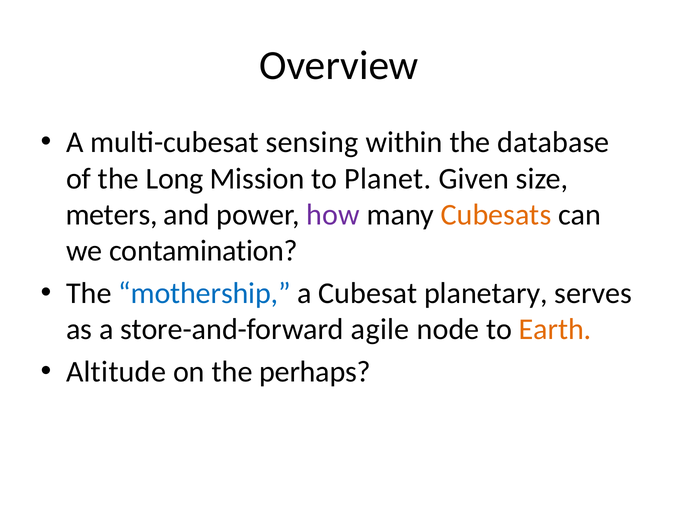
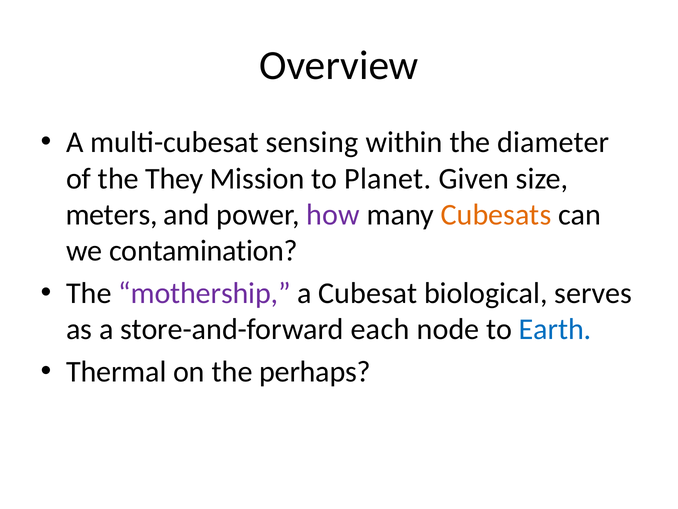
database: database -> diameter (553, 142)
Long: Long -> They (174, 178)
mothership colour: blue -> purple (205, 293)
planetary: planetary -> biological (486, 293)
agile: agile -> each (380, 329)
Earth colour: orange -> blue (555, 329)
Altitude: Altitude -> Thermal (116, 371)
